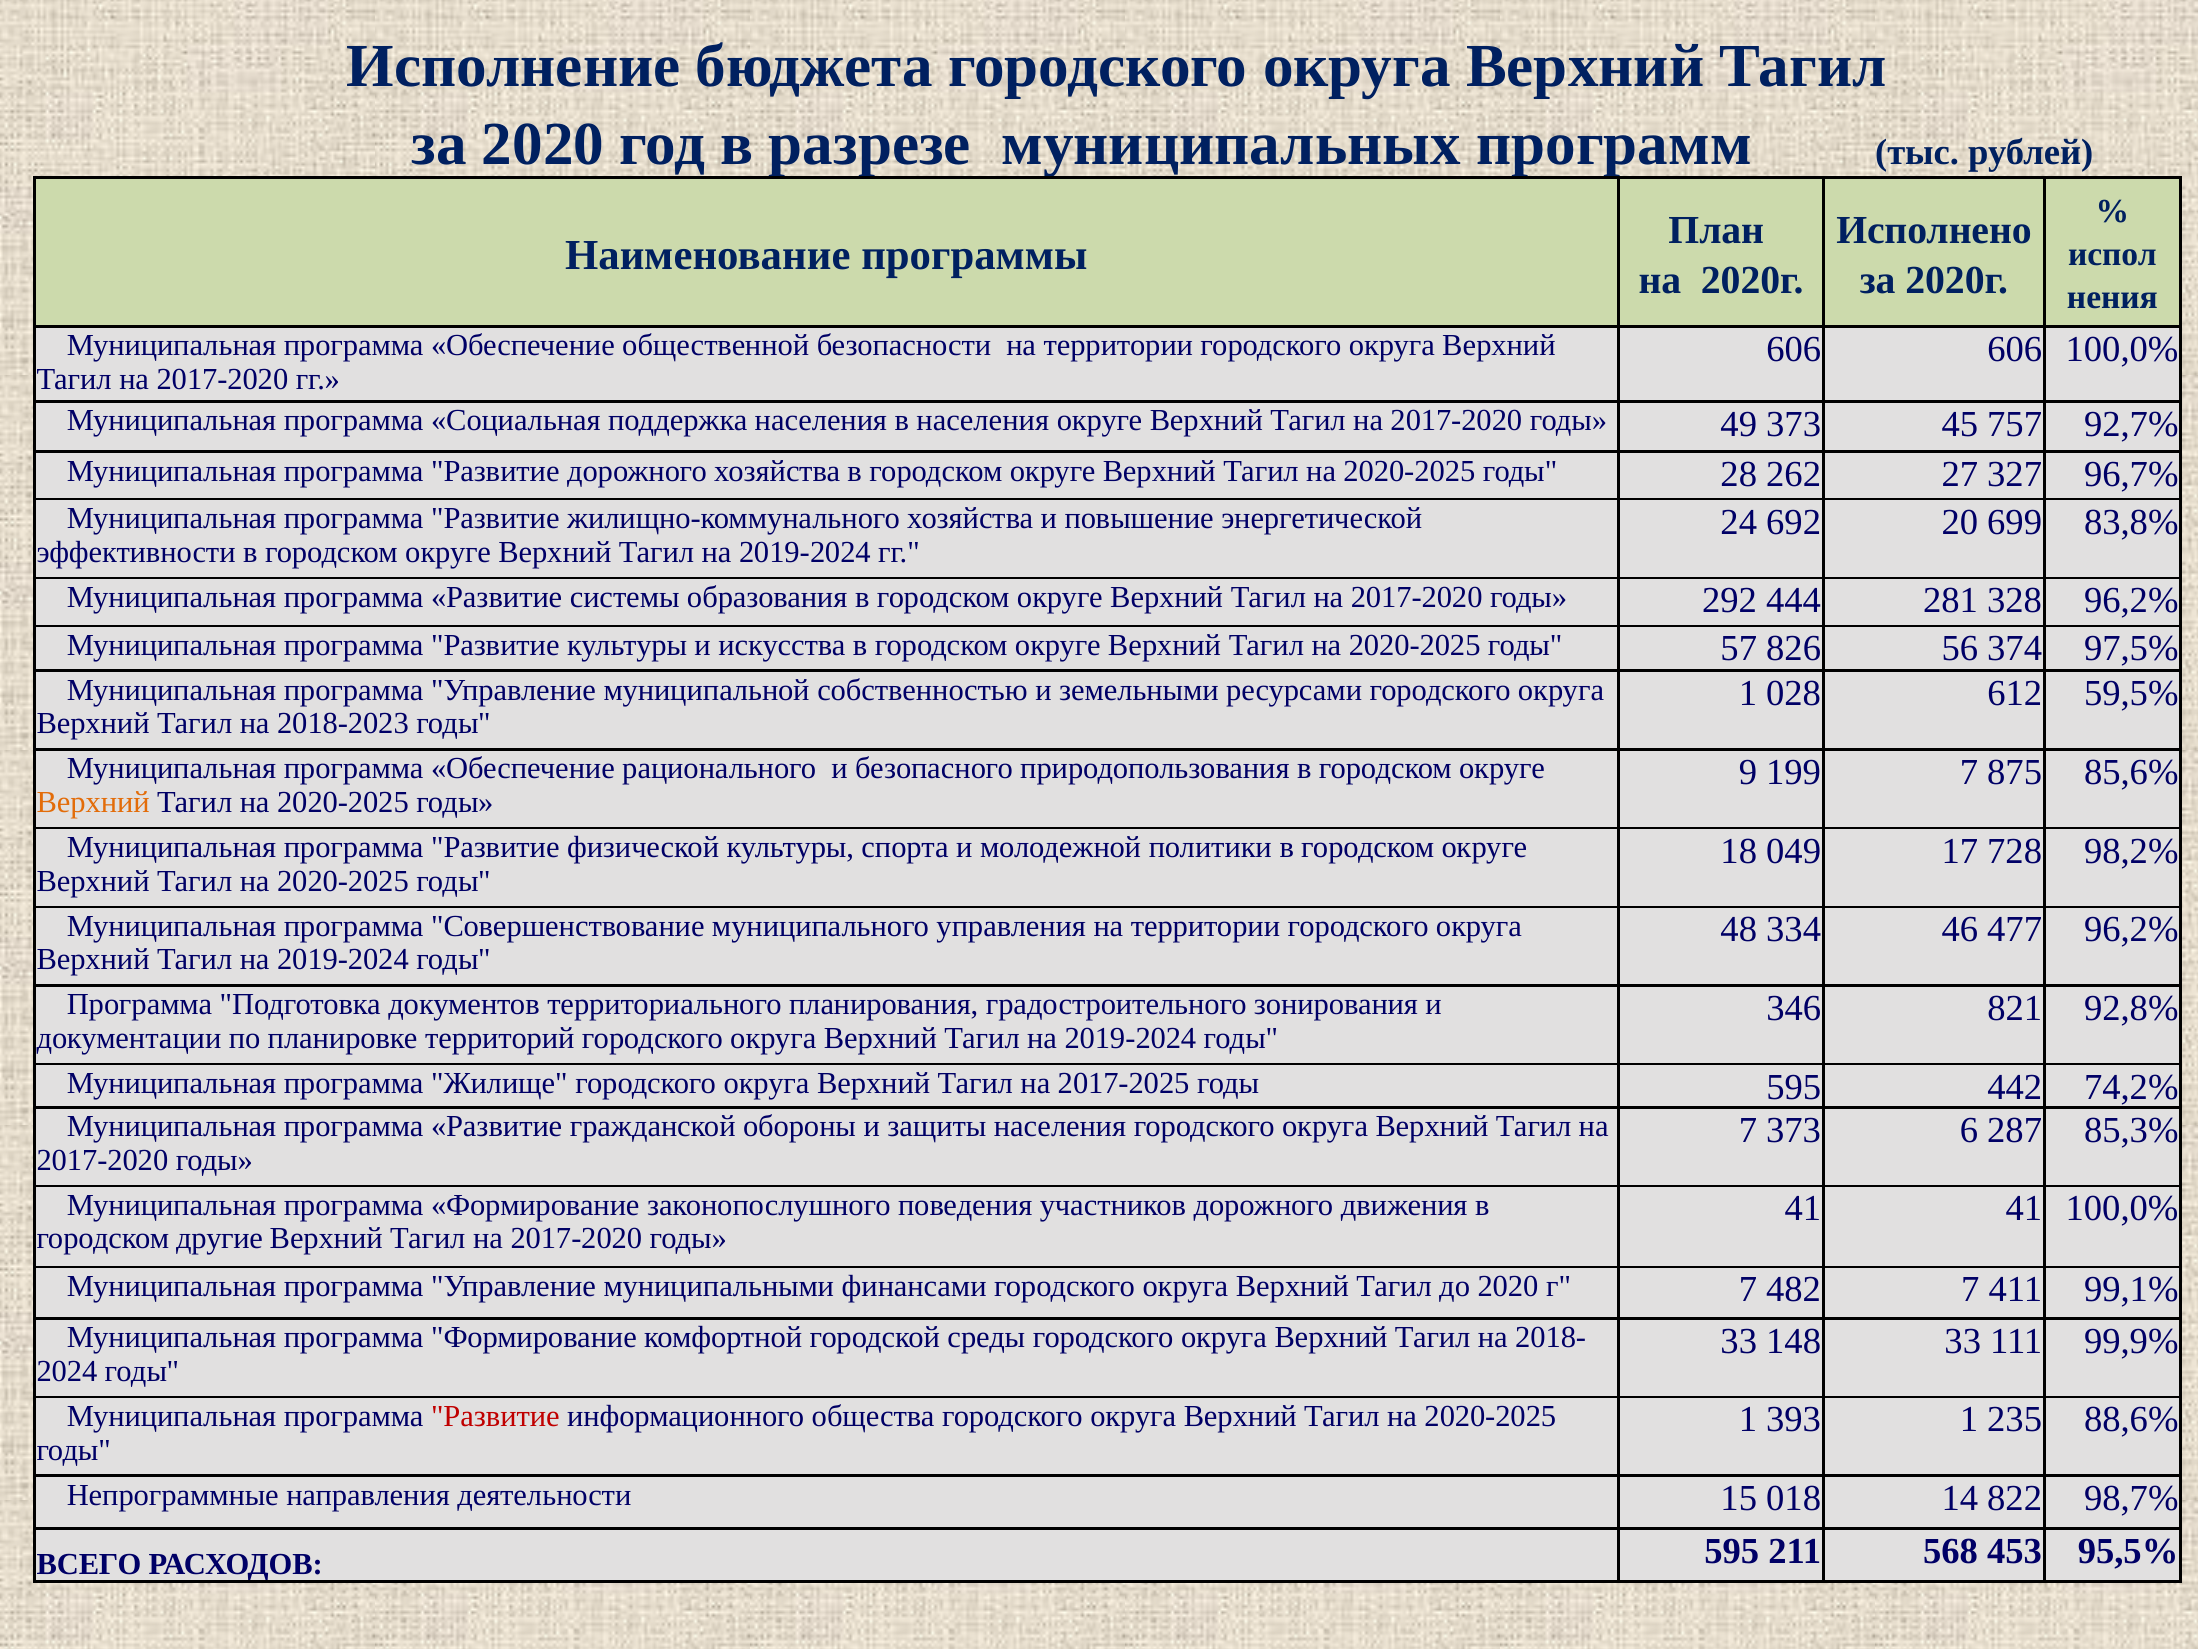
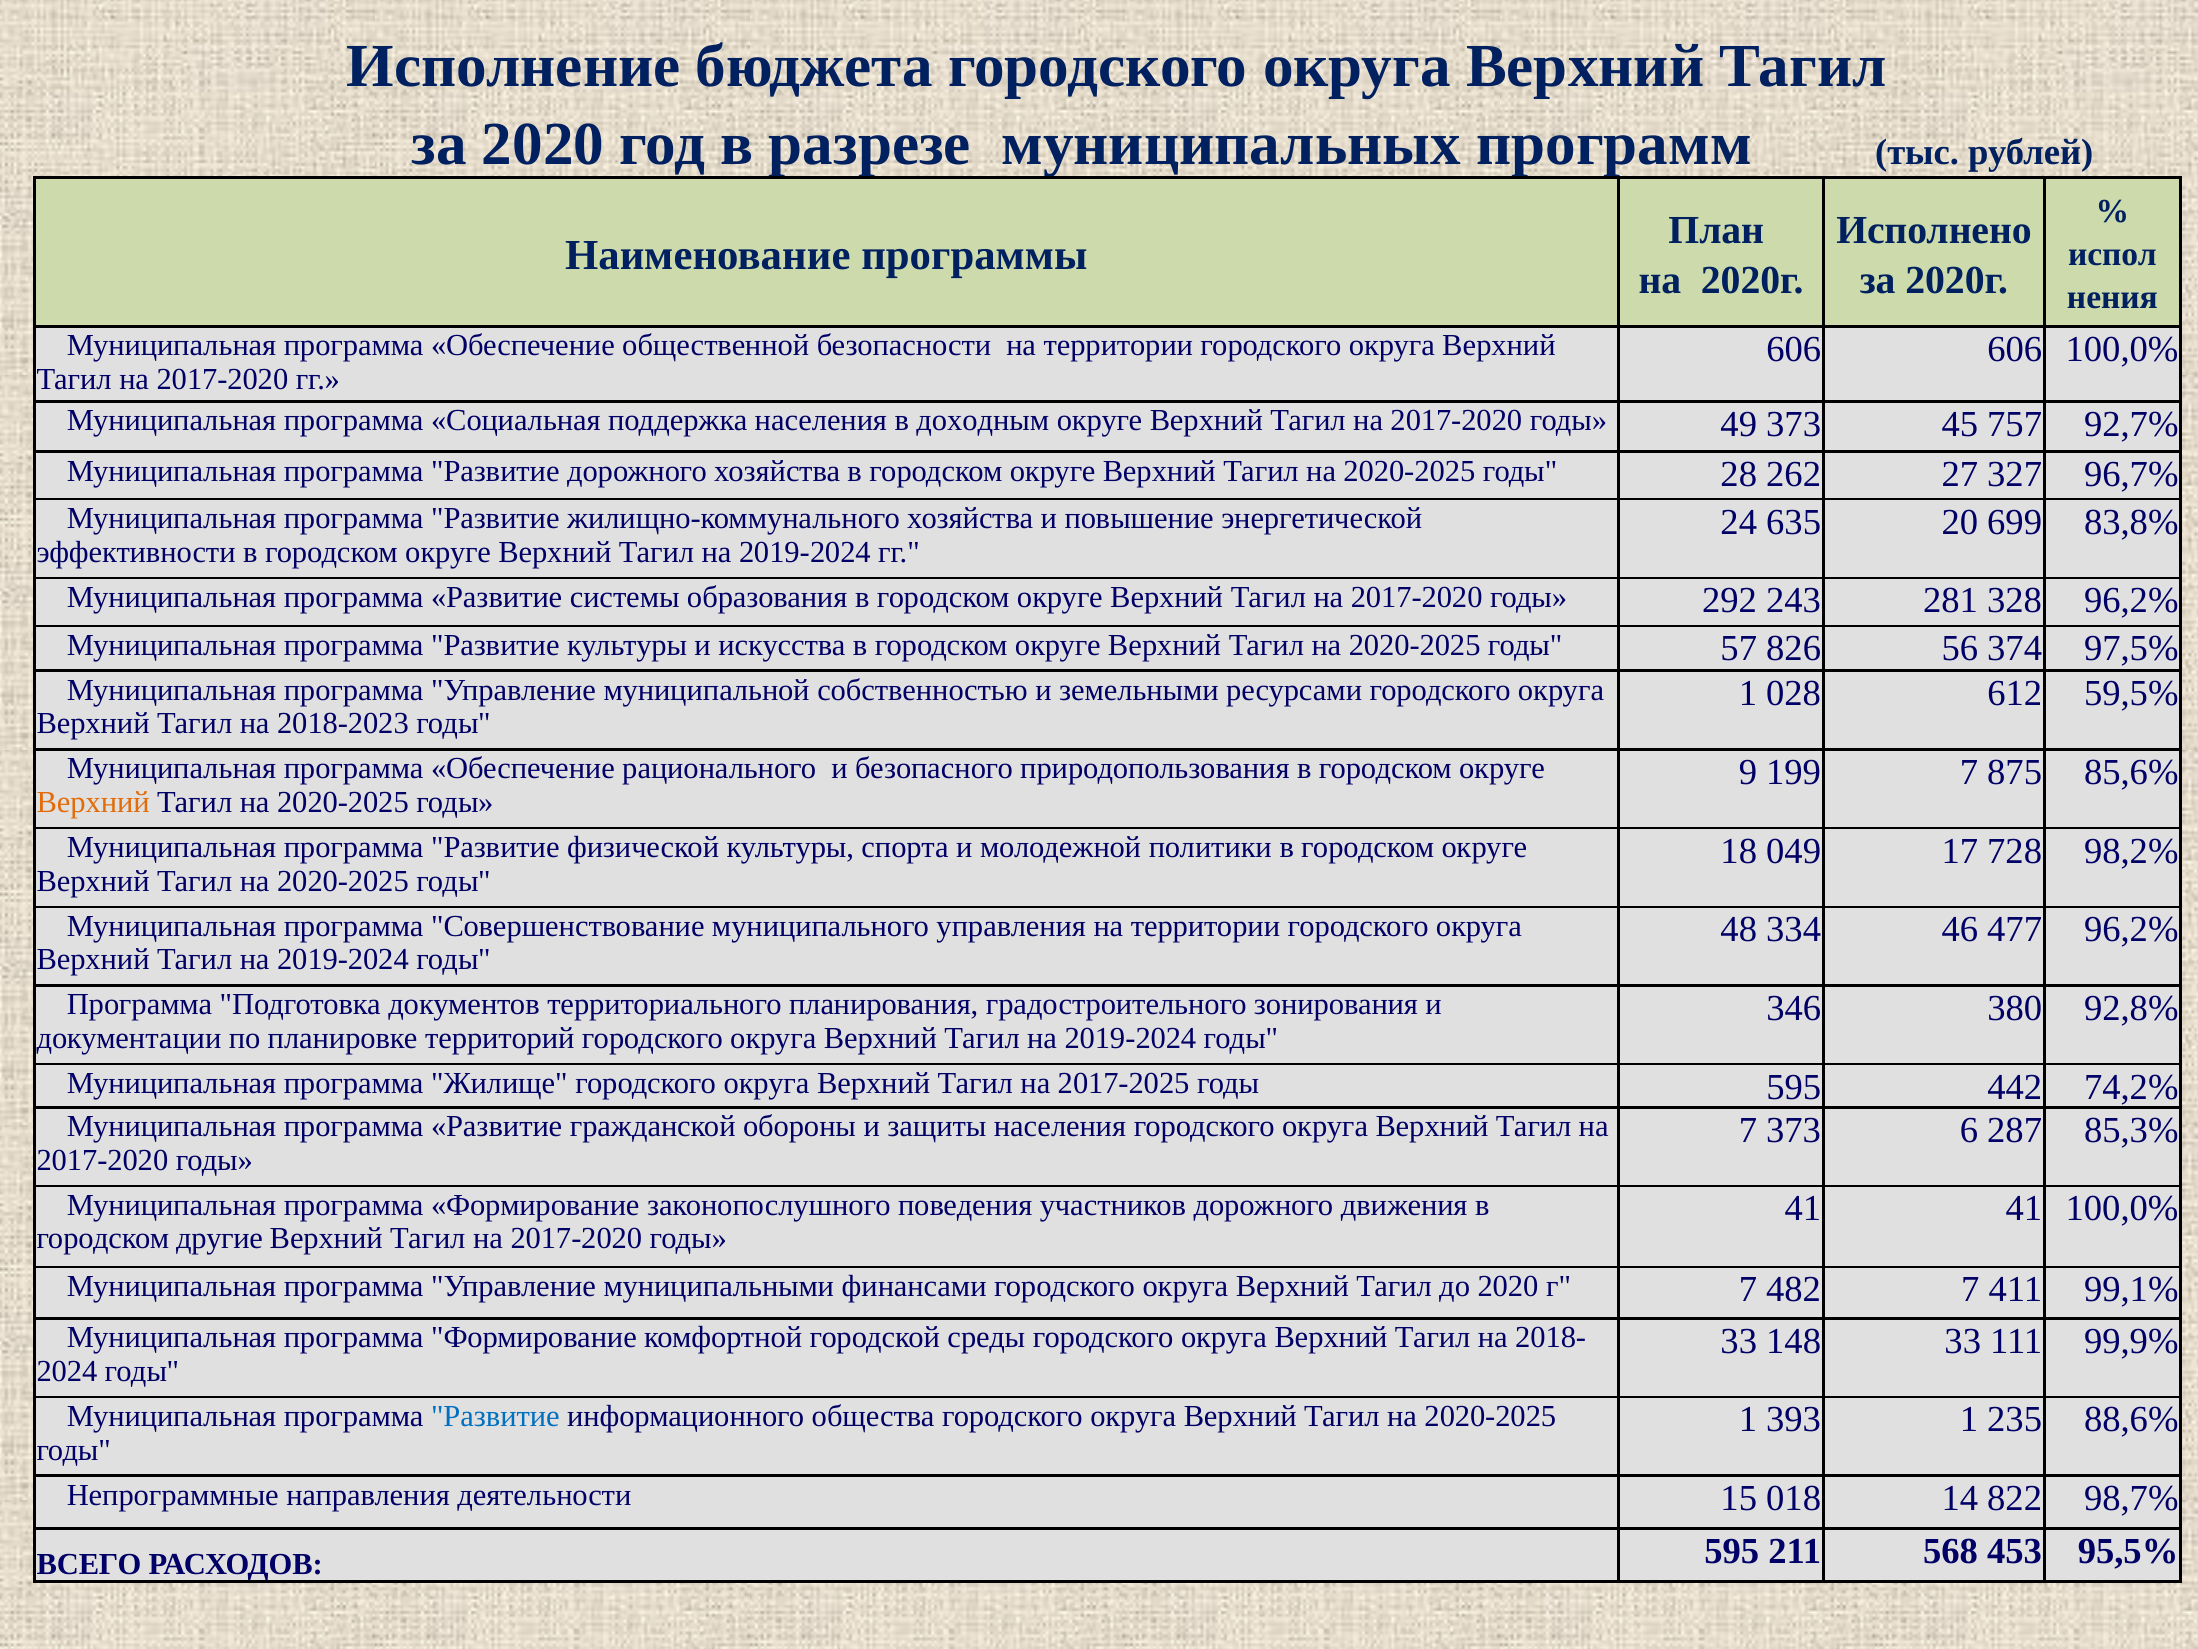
в населения: населения -> доходным (983, 420)
692: 692 -> 635 (1794, 522)
444: 444 -> 243 (1794, 601)
821: 821 -> 380 (2015, 1008)
Развитие colour: red -> blue (495, 1416)
